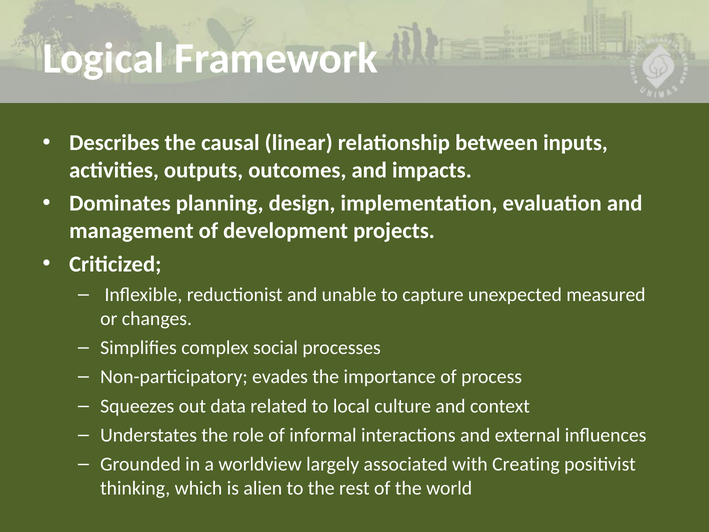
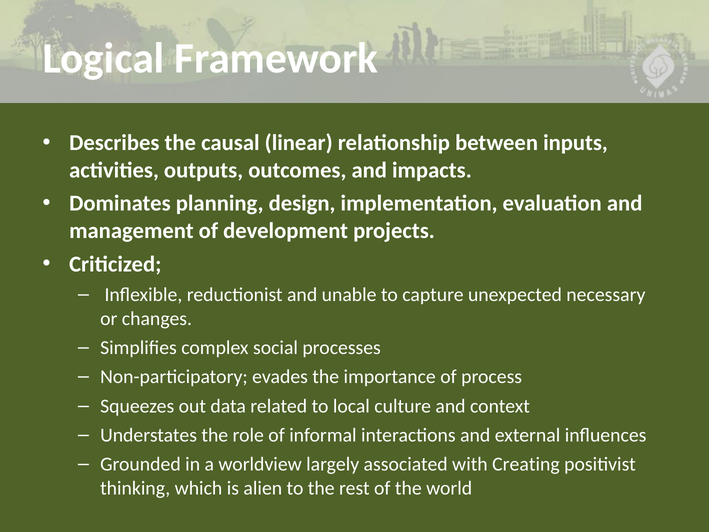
measured: measured -> necessary (606, 295)
